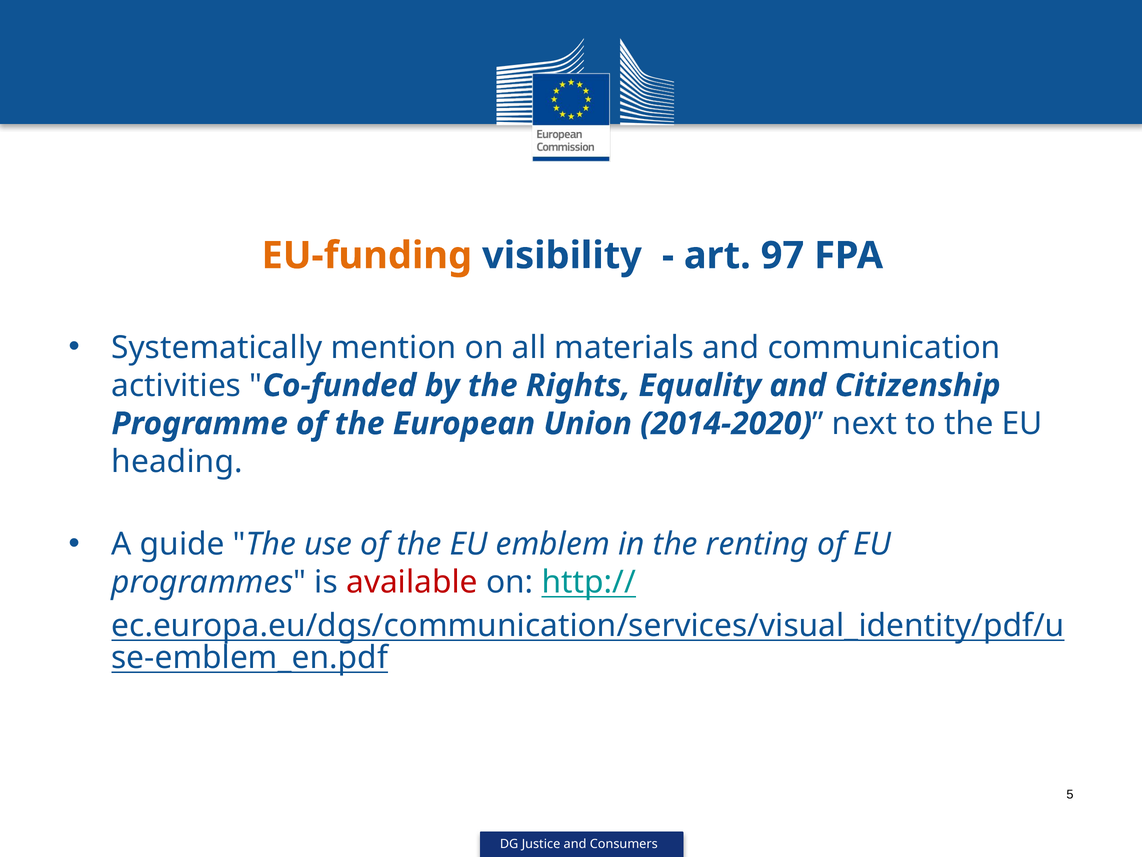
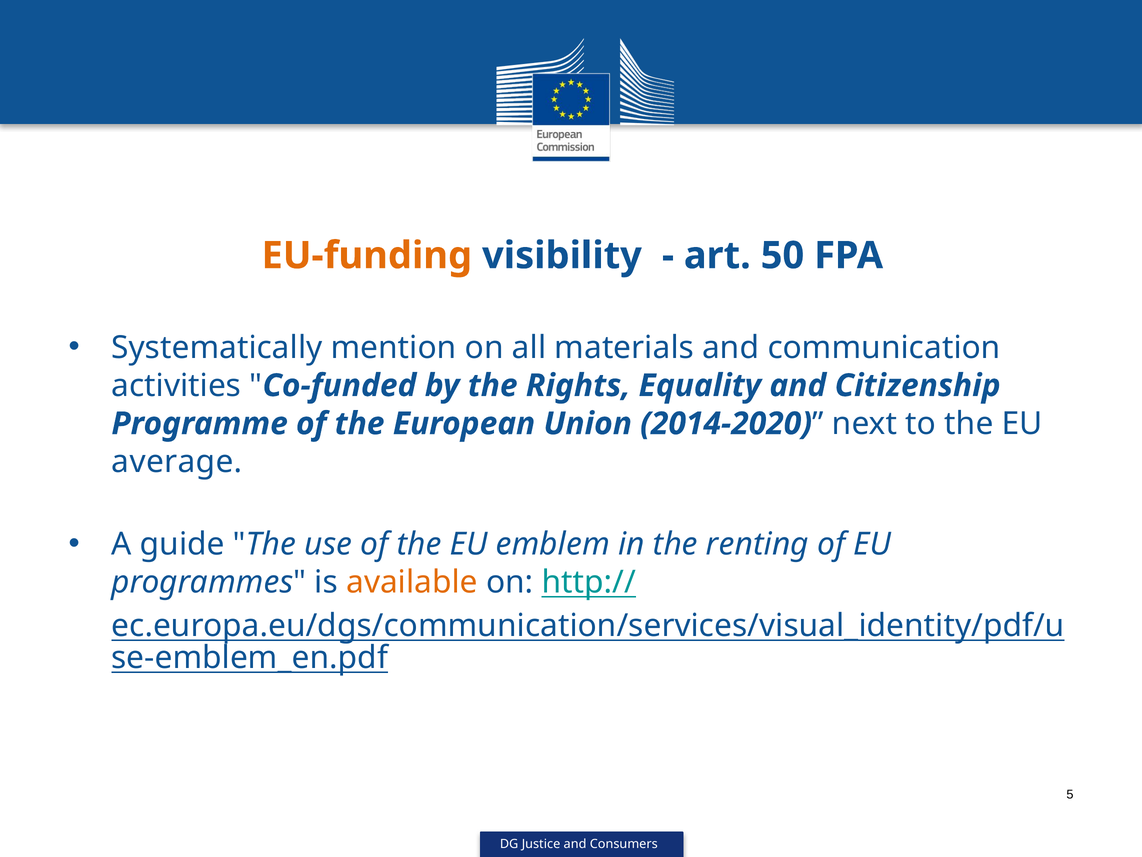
97: 97 -> 50 (782, 255)
heading: heading -> average (177, 462)
available colour: red -> orange (412, 582)
